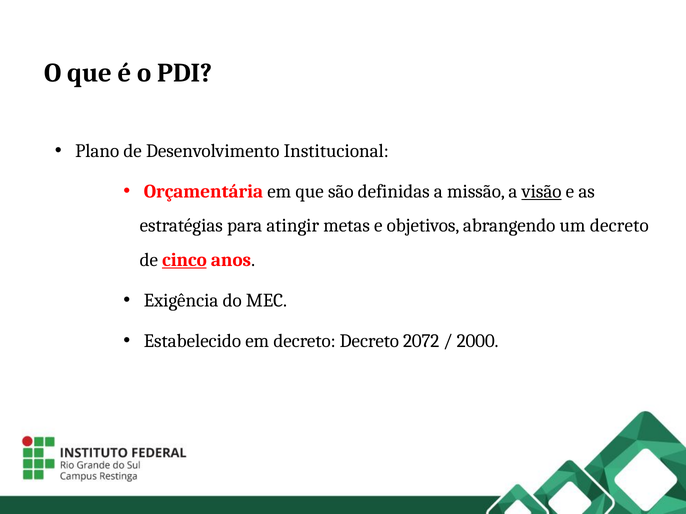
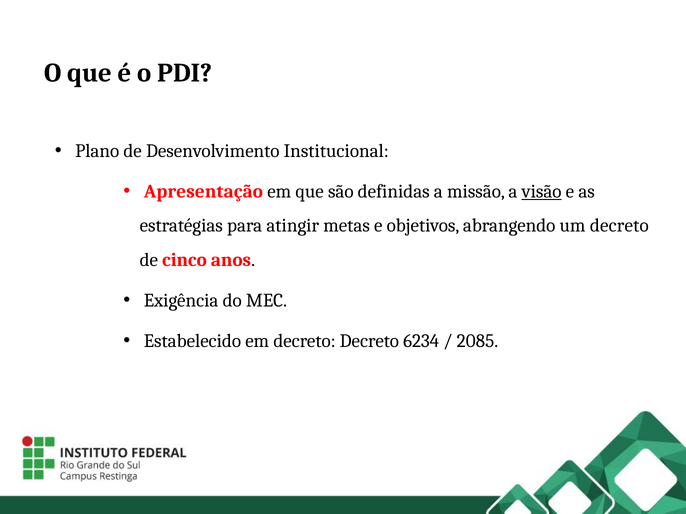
Orçamentária: Orçamentária -> Apresentação (203, 192)
cinco underline: present -> none (184, 260)
2072: 2072 -> 6234 (421, 341)
2000: 2000 -> 2085 (478, 341)
